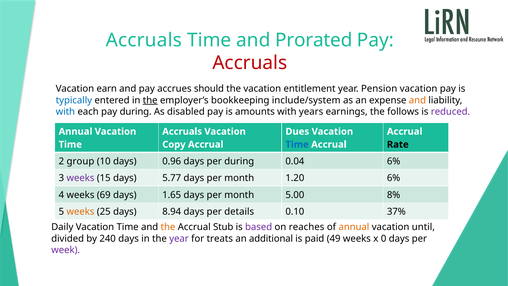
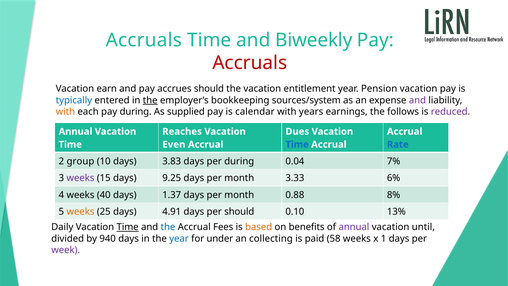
Prorated: Prorated -> Biweekly (314, 40)
include/system: include/system -> sources/system (306, 100)
and colour: orange -> purple (417, 100)
with colour: blue -> orange (65, 112)
disabled: disabled -> supplied (186, 112)
amounts: amounts -> calendar (255, 112)
Accruals: Accruals -> Reaches (182, 131)
Copy: Copy -> Even (174, 144)
Rate colour: black -> blue (398, 144)
0.96: 0.96 -> 3.83 (172, 161)
0.04 6%: 6% -> 7% (394, 161)
5.77: 5.77 -> 9.25 (172, 178)
1.20: 1.20 -> 3.33 (295, 178)
69: 69 -> 40 (104, 195)
1.65: 1.65 -> 1.37 (172, 195)
5.00: 5.00 -> 0.88 (295, 195)
8.94: 8.94 -> 4.91 (172, 212)
per details: details -> should (239, 212)
37%: 37% -> 13% (396, 212)
Time underline: none -> present (128, 227)
the colour: orange -> blue (168, 227)
Stub: Stub -> Fees (223, 227)
based colour: purple -> orange (259, 227)
reaches: reaches -> benefits (307, 227)
annual colour: orange -> purple (354, 227)
240: 240 -> 940 (108, 238)
year colour: purple -> blue (179, 238)
treats: treats -> under (220, 238)
additional: additional -> collecting (271, 238)
49: 49 -> 58 (334, 238)
0: 0 -> 1 (384, 238)
